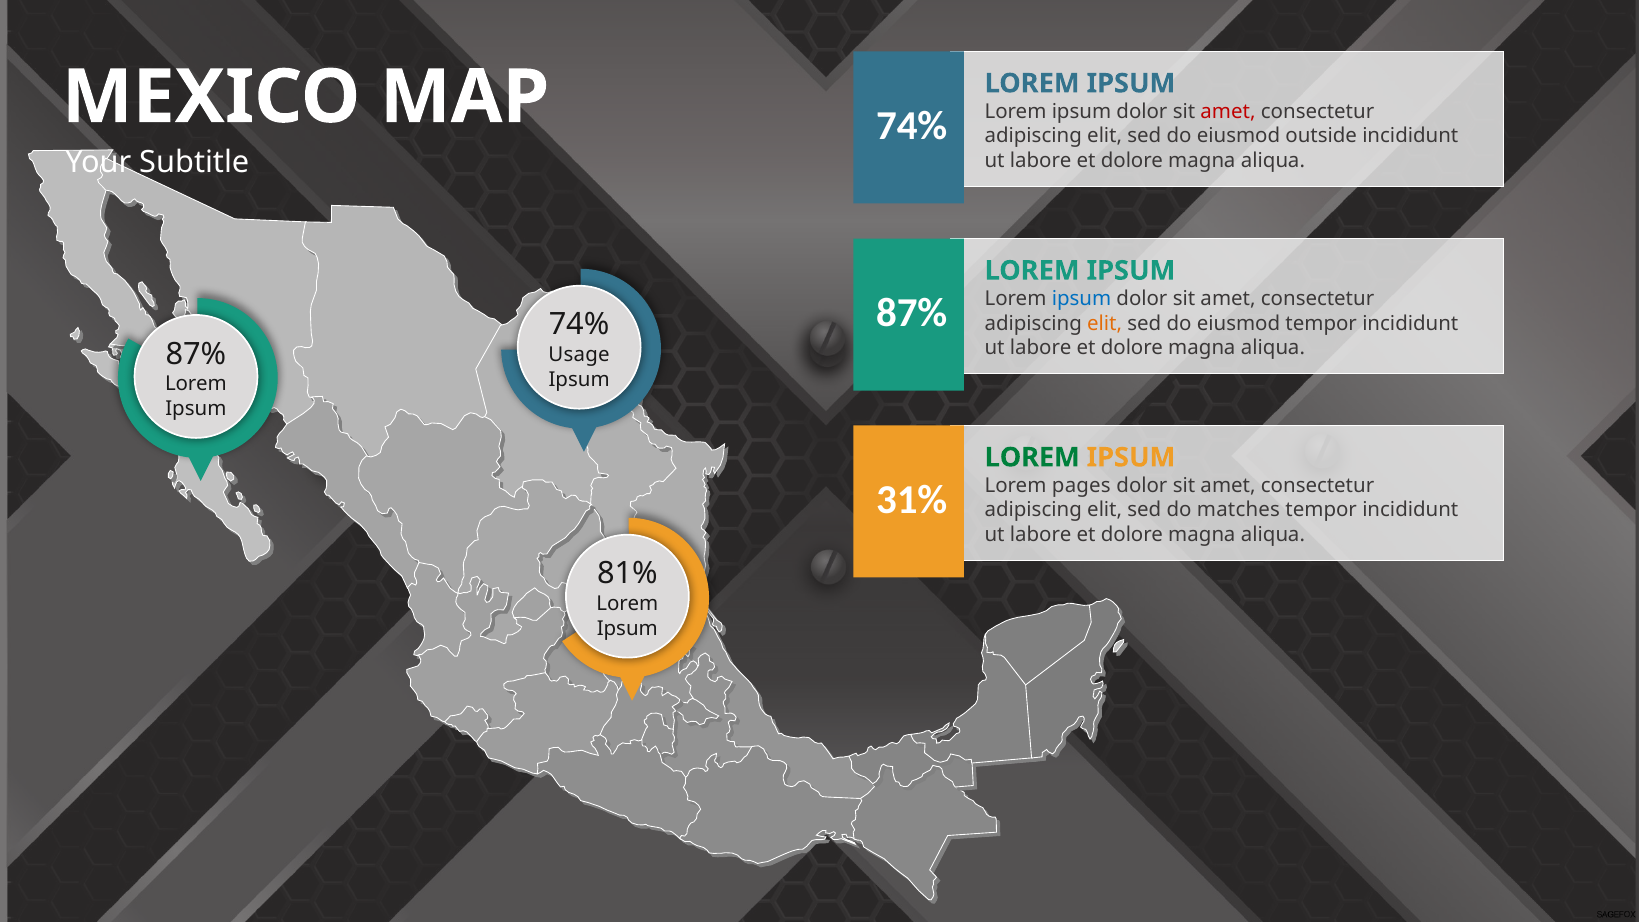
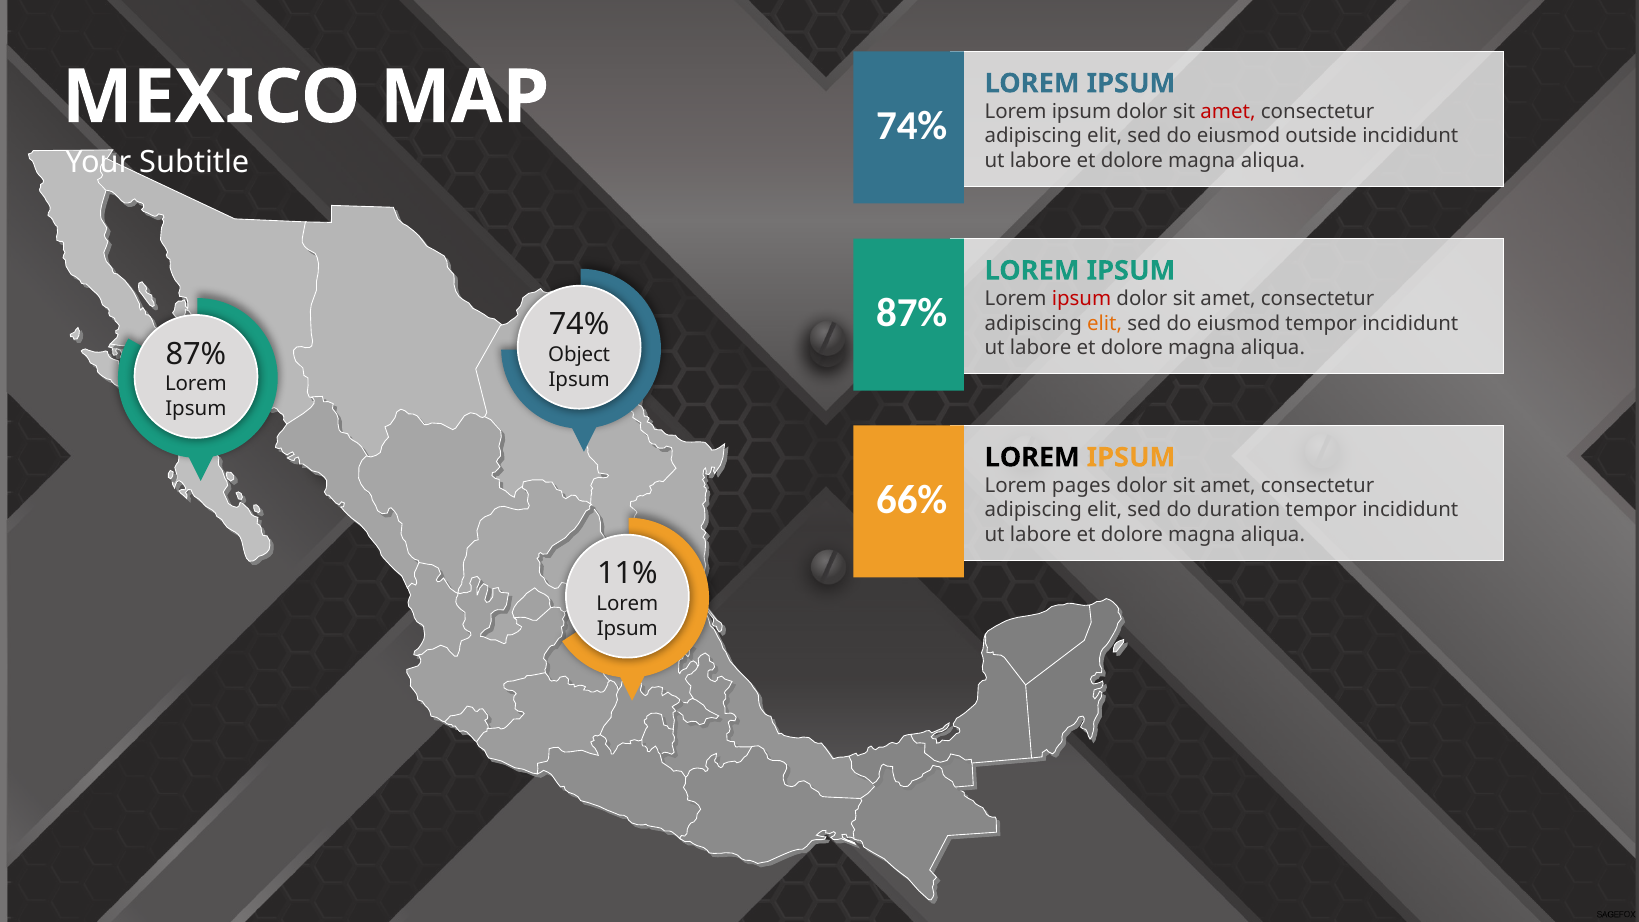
ipsum colour: blue -> red (1081, 299)
Usage: Usage -> Object (579, 355)
LOREM colour: green -> black (1032, 457)
31%: 31% -> 66% (912, 500)
matches: matches -> duration (1239, 510)
81%: 81% -> 11% (627, 574)
